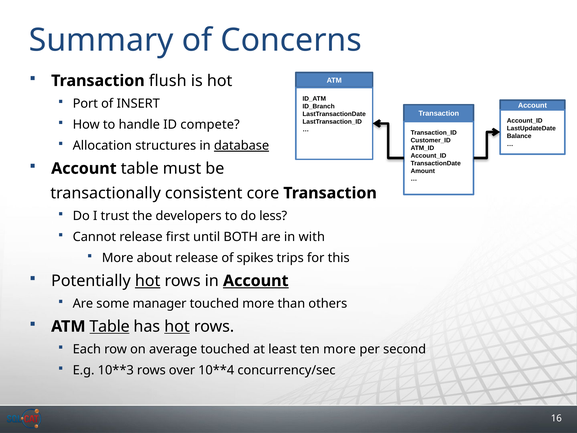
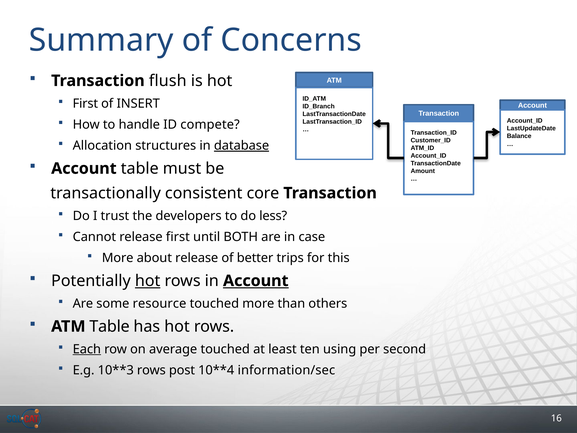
Port: Port -> First (85, 103)
with: with -> case (312, 237)
spikes: spikes -> better (255, 258)
manager: manager -> resource (159, 303)
Table underline: present -> none (110, 326)
hot underline: present -> none (177, 326)
Each underline: none -> present (87, 349)
ten more: more -> using (340, 349)
over: over -> post (182, 370)
concurrency/sec: concurrency/sec -> information/sec (286, 370)
